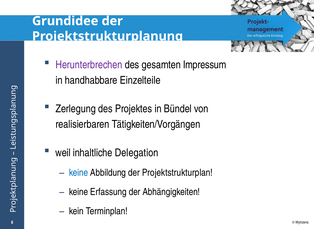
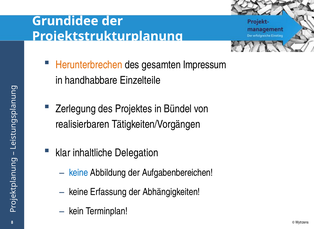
Herunterbrechen colour: purple -> orange (89, 65)
weil: weil -> klar (63, 153)
Projektstrukturplan: Projektstrukturplan -> Aufgabenbereichen (177, 173)
